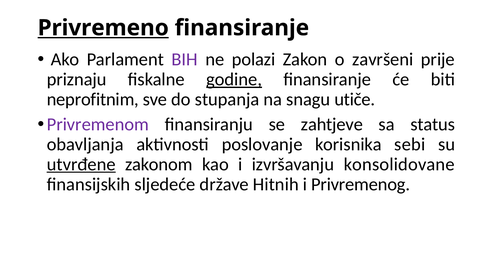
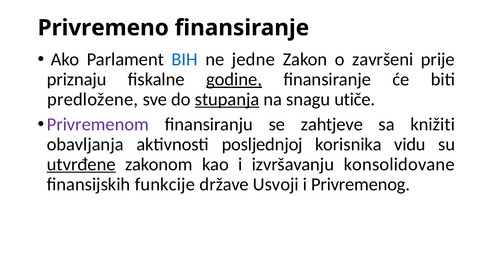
Privremeno underline: present -> none (103, 28)
BIH colour: purple -> blue (185, 59)
polazi: polazi -> jedne (253, 59)
neprofitnim: neprofitnim -> predložene (93, 99)
stupanja underline: none -> present (227, 99)
status: status -> knižiti (433, 125)
poslovanje: poslovanje -> posljednjoj (262, 145)
sebi: sebi -> vidu (410, 145)
sljedeće: sljedeće -> funkcije (165, 184)
Hitnih: Hitnih -> Usvoji (276, 184)
